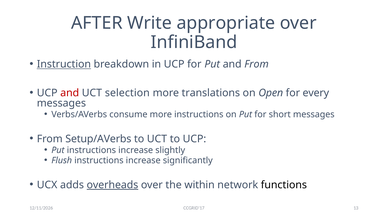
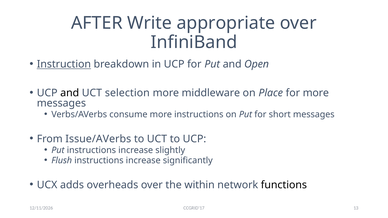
and From: From -> Open (257, 64)
and colour: red -> black (70, 93)
translations: translations -> middleware (211, 93)
Open: Open -> Place (271, 93)
for every: every -> more (316, 93)
Setup/AVerbs: Setup/AVerbs -> Issue/AVerbs (98, 139)
overheads underline: present -> none (112, 185)
